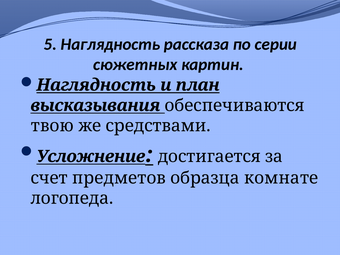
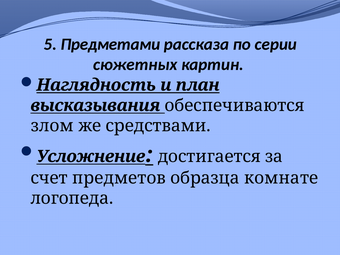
5 Наглядность: Наглядность -> Предметами (110, 44)
твою: твою -> злом (52, 126)
